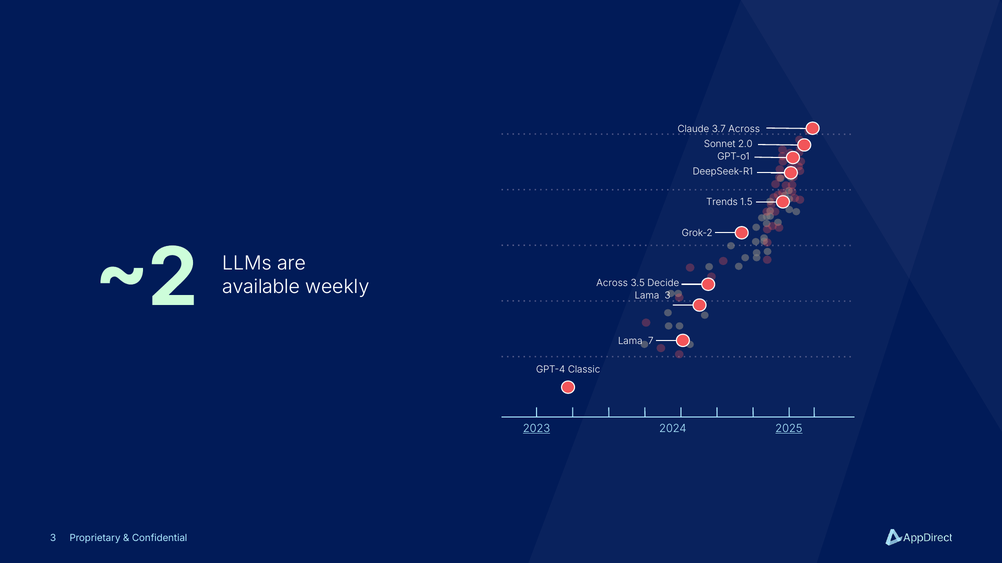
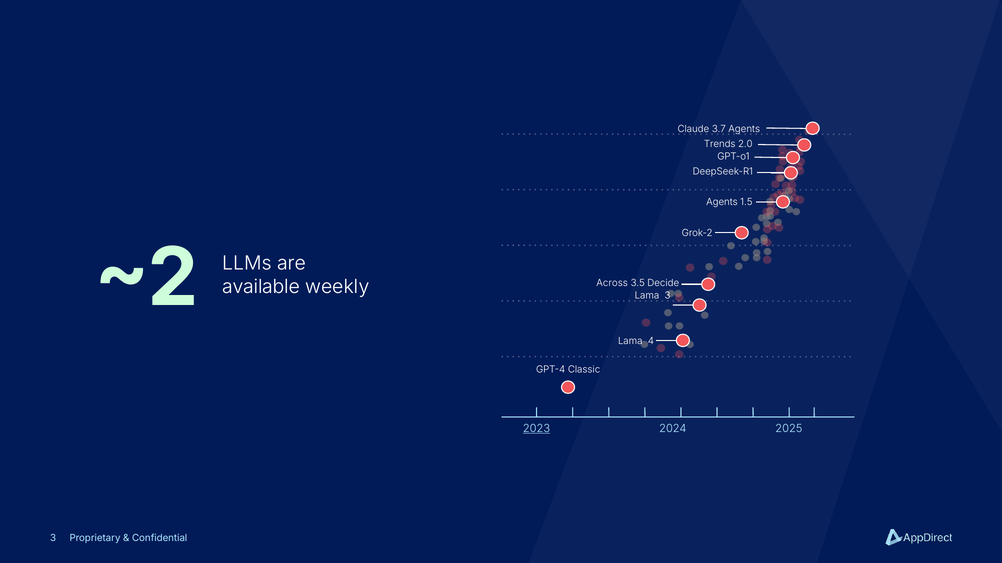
3.7 Across: Across -> Agents (744, 129)
Sonnet: Sonnet -> Trends (720, 144)
Trends: Trends -> Agents (722, 202)
7: 7 -> 4 (651, 341)
2025 underline: present -> none (789, 429)
